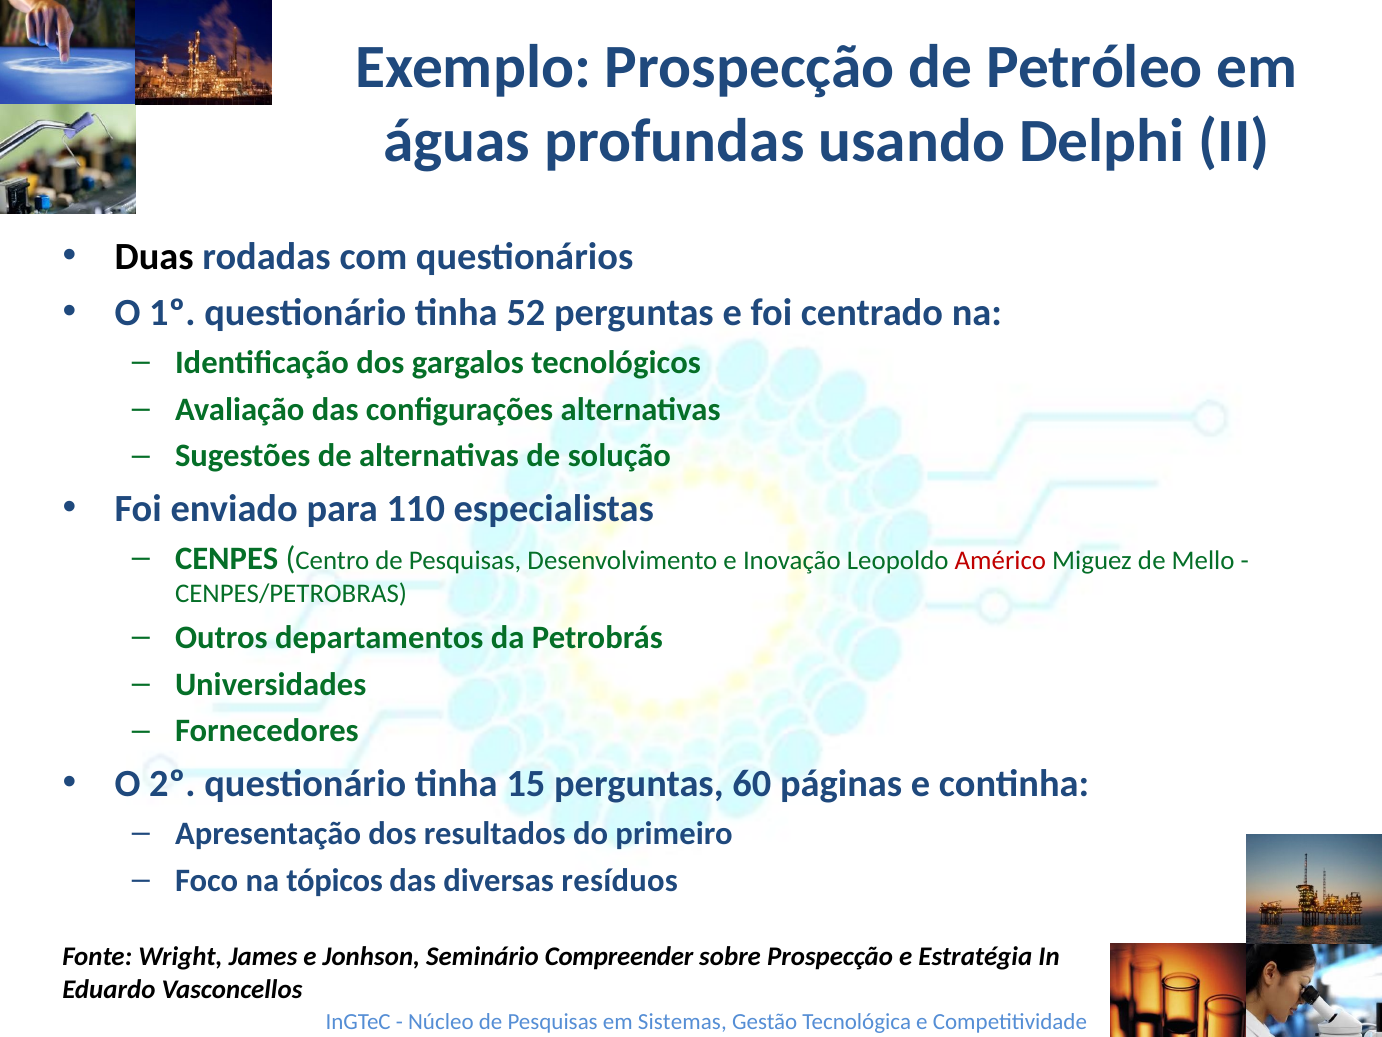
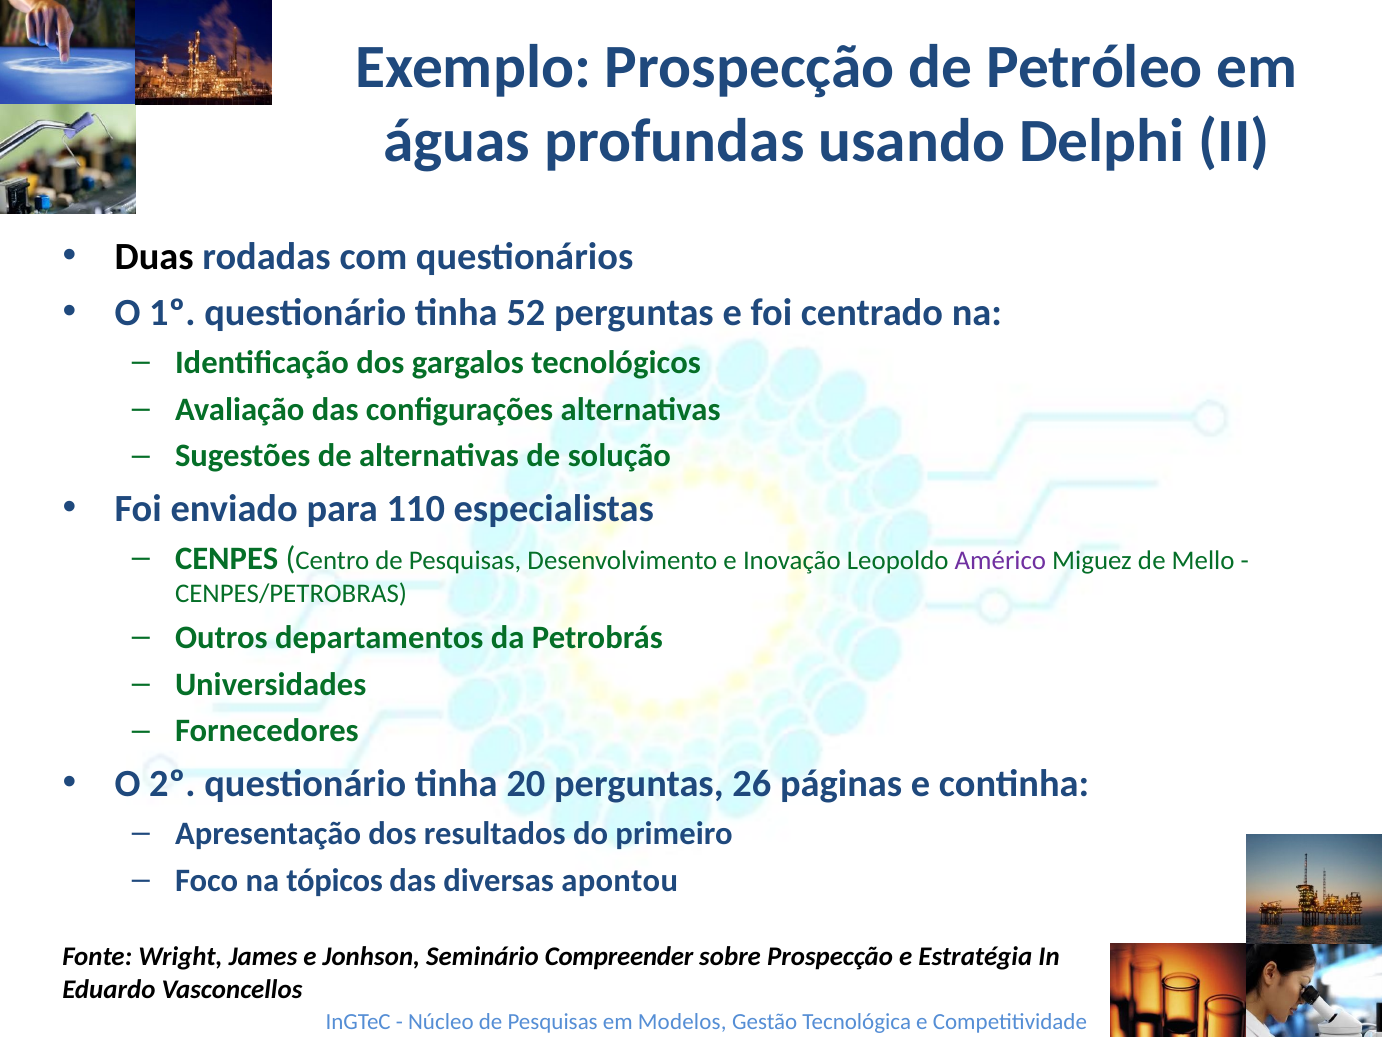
Américo colour: red -> purple (1000, 560)
15: 15 -> 20 (526, 783)
60: 60 -> 26 (752, 783)
resíduos: resíduos -> apontou (620, 880)
Sistemas: Sistemas -> Modelos (682, 1021)
